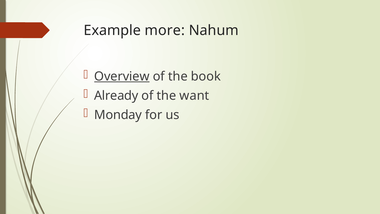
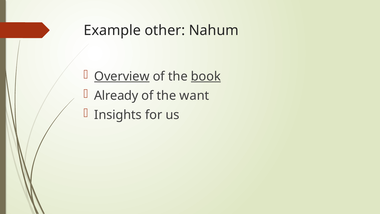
more: more -> other (165, 30)
book underline: none -> present (206, 76)
Monday: Monday -> Insights (118, 115)
